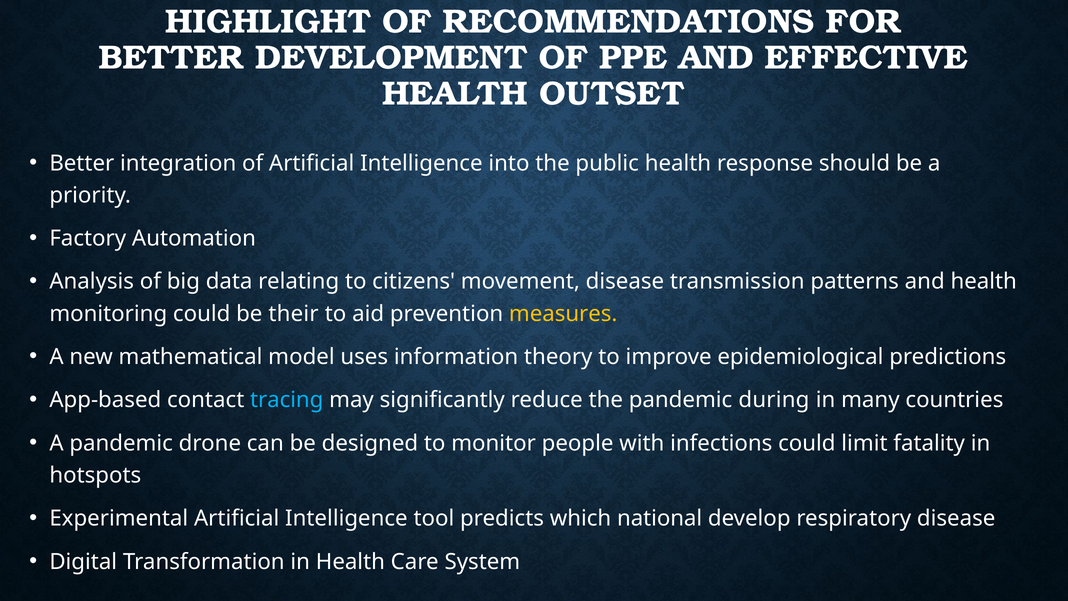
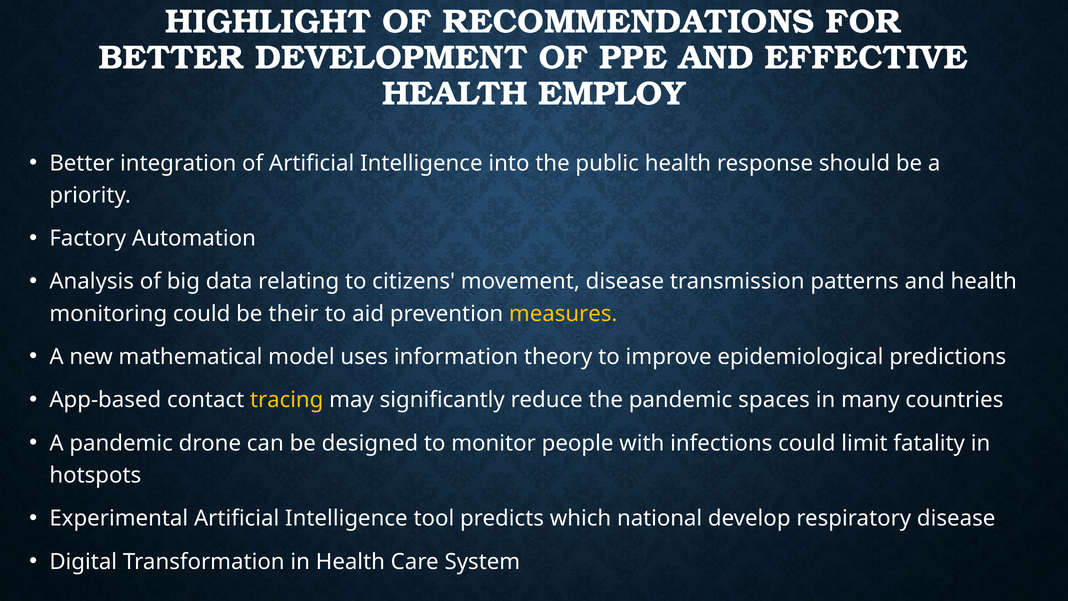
OUTSET: OUTSET -> EMPLOY (612, 94)
tracing colour: light blue -> yellow (287, 400)
during: during -> spaces (774, 400)
